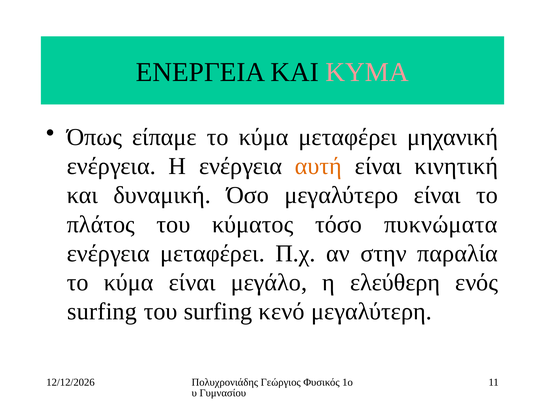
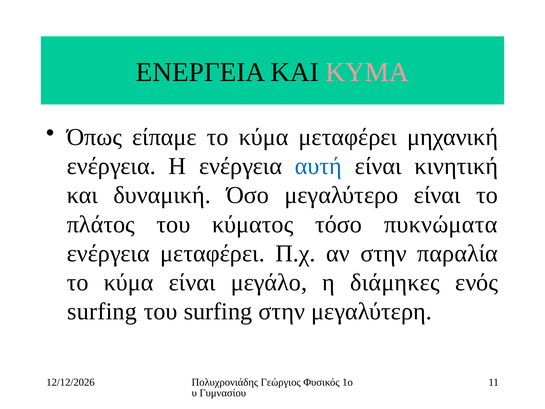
αυτή colour: orange -> blue (318, 166)
ελεύθερη: ελεύθερη -> διάμηκες (395, 282)
surfing κενό: κενό -> στην (282, 311)
